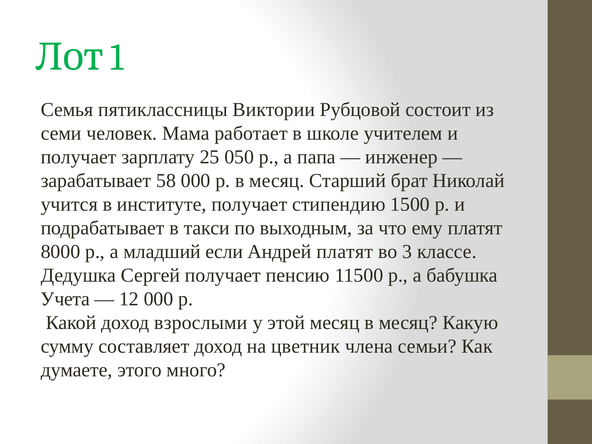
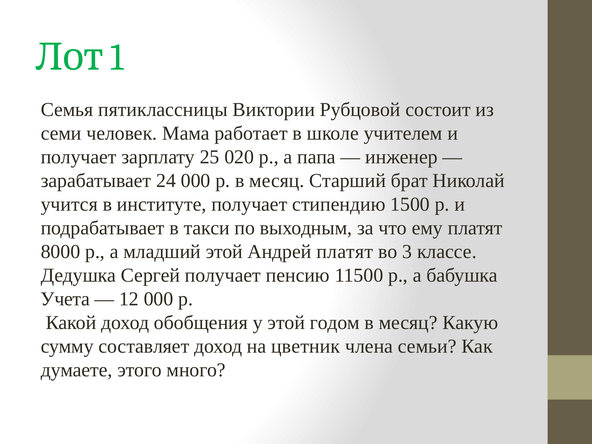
050: 050 -> 020 (239, 157)
58: 58 -> 24 (166, 181)
младший если: если -> этой (224, 252)
взрослыми: взрослыми -> обобщения (201, 323)
этой месяц: месяц -> годом (335, 323)
